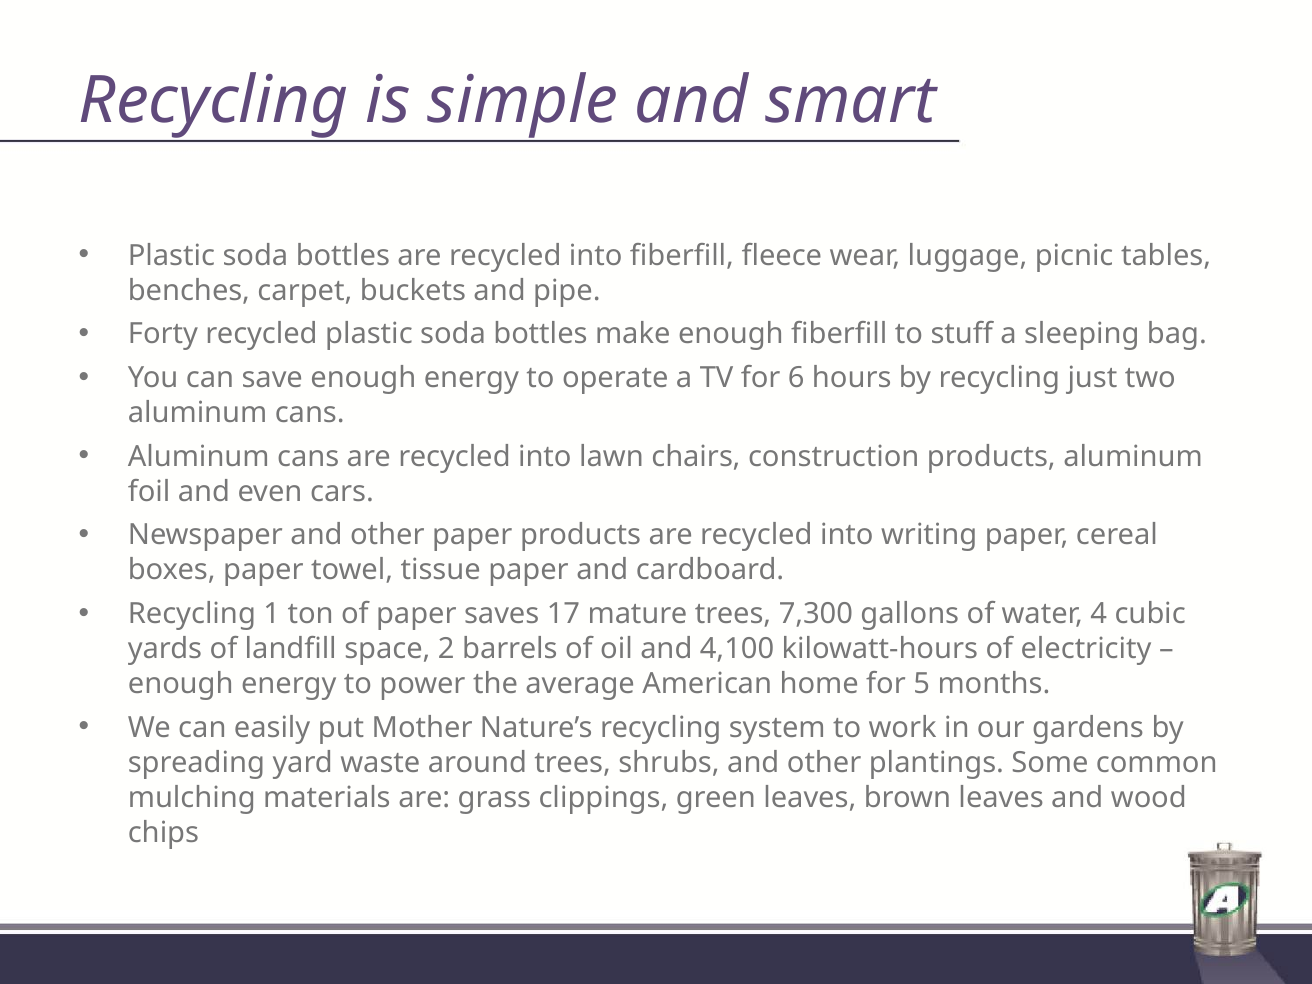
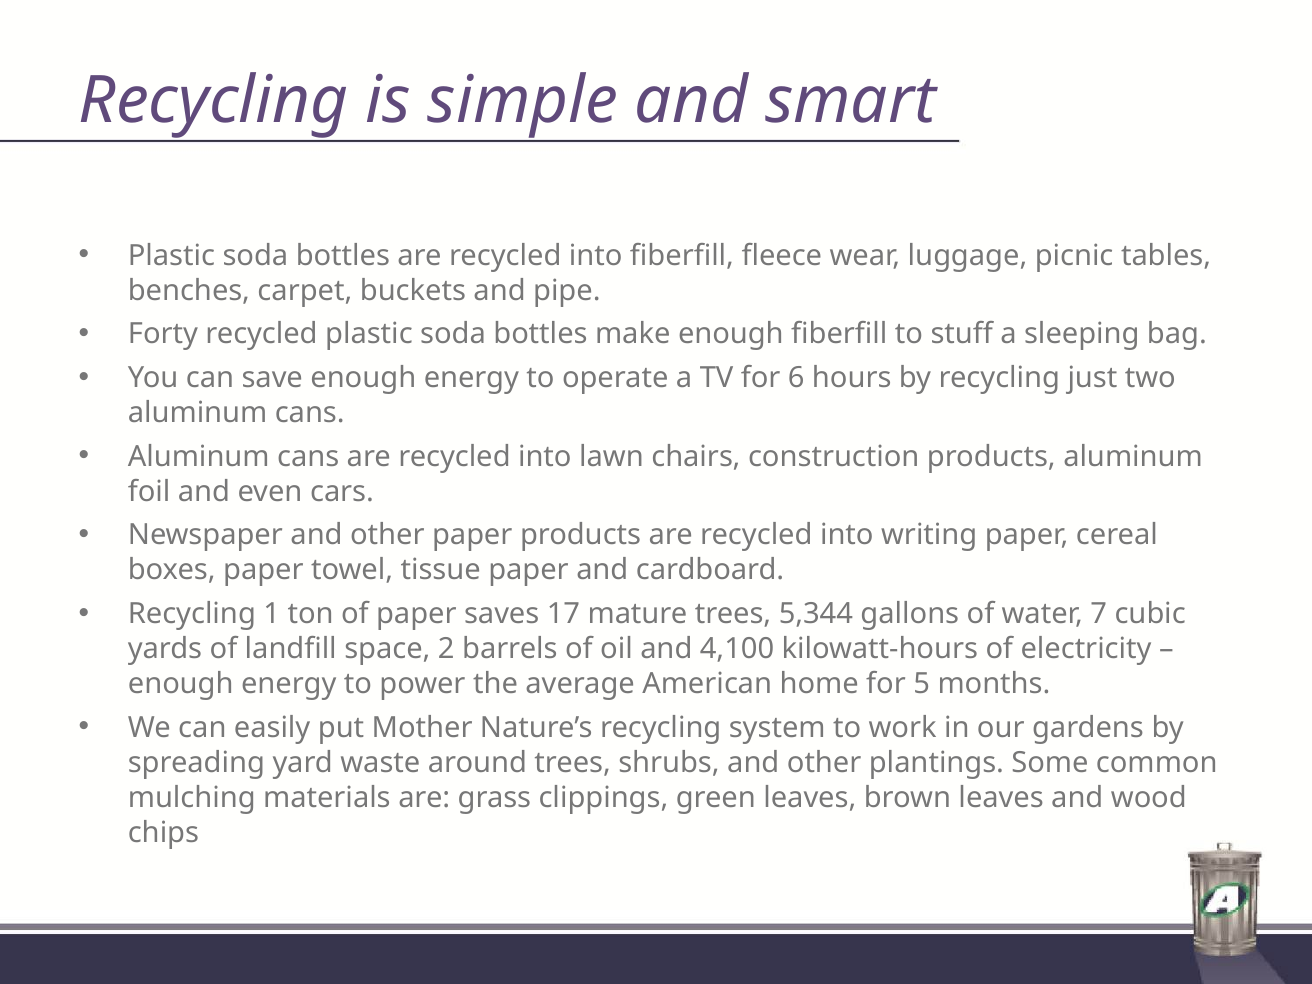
7,300: 7,300 -> 5,344 (816, 614)
4: 4 -> 7 (1099, 614)
